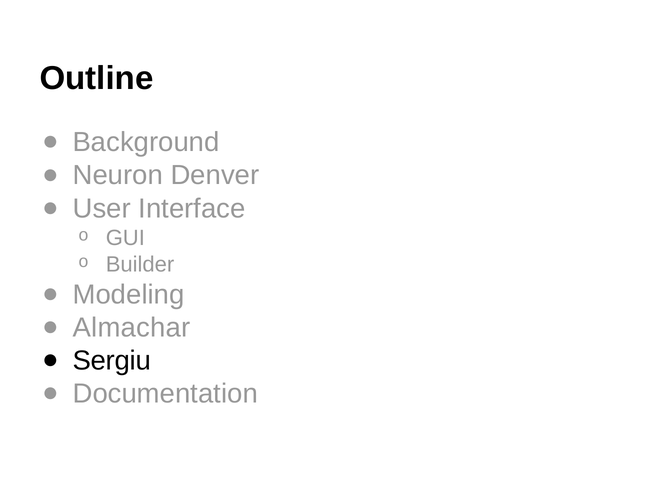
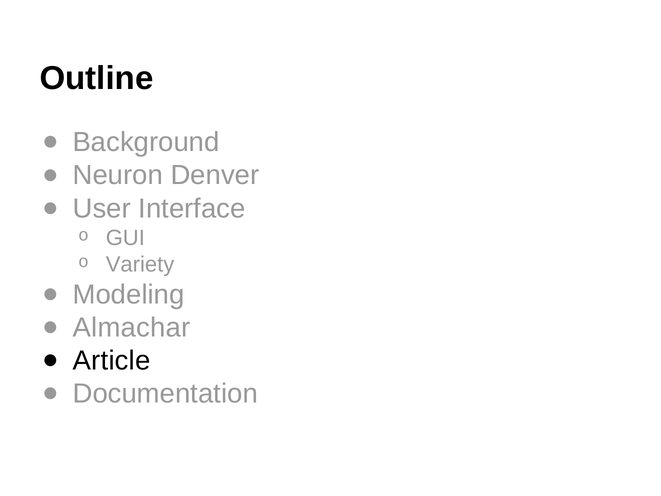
Builder: Builder -> Variety (140, 264)
Sergiu: Sergiu -> Article (112, 360)
